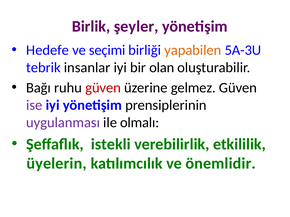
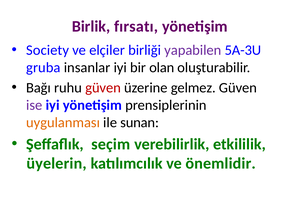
şeyler: şeyler -> fırsatı (136, 26)
Hedefe: Hedefe -> Society (48, 50)
seçimi: seçimi -> elçiler (107, 50)
yapabilen colour: orange -> purple (193, 50)
tebrik: tebrik -> gruba (43, 68)
uygulanması colour: purple -> orange (63, 123)
olmalı: olmalı -> sunan (140, 123)
istekli: istekli -> seçim (111, 144)
